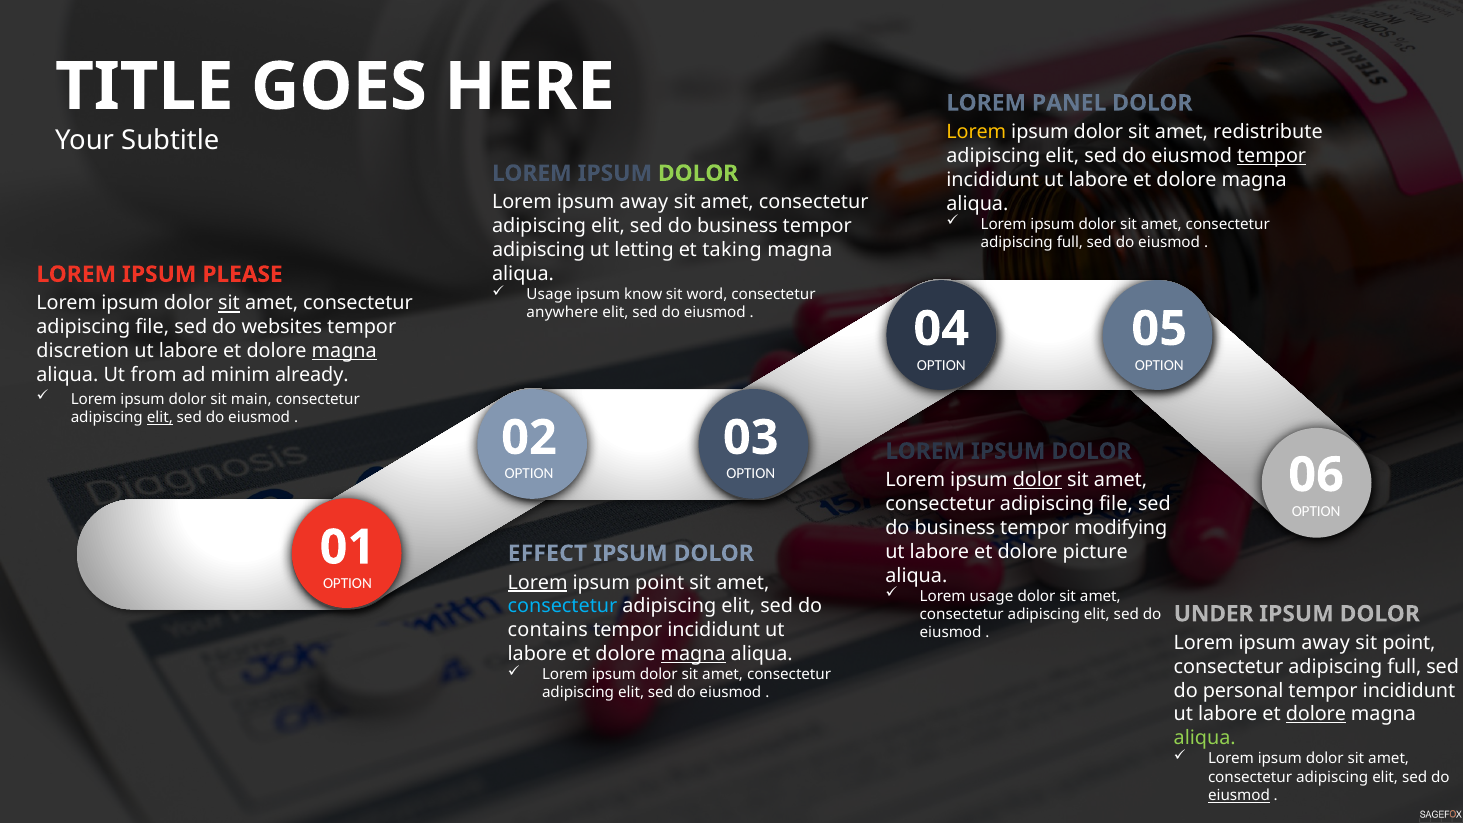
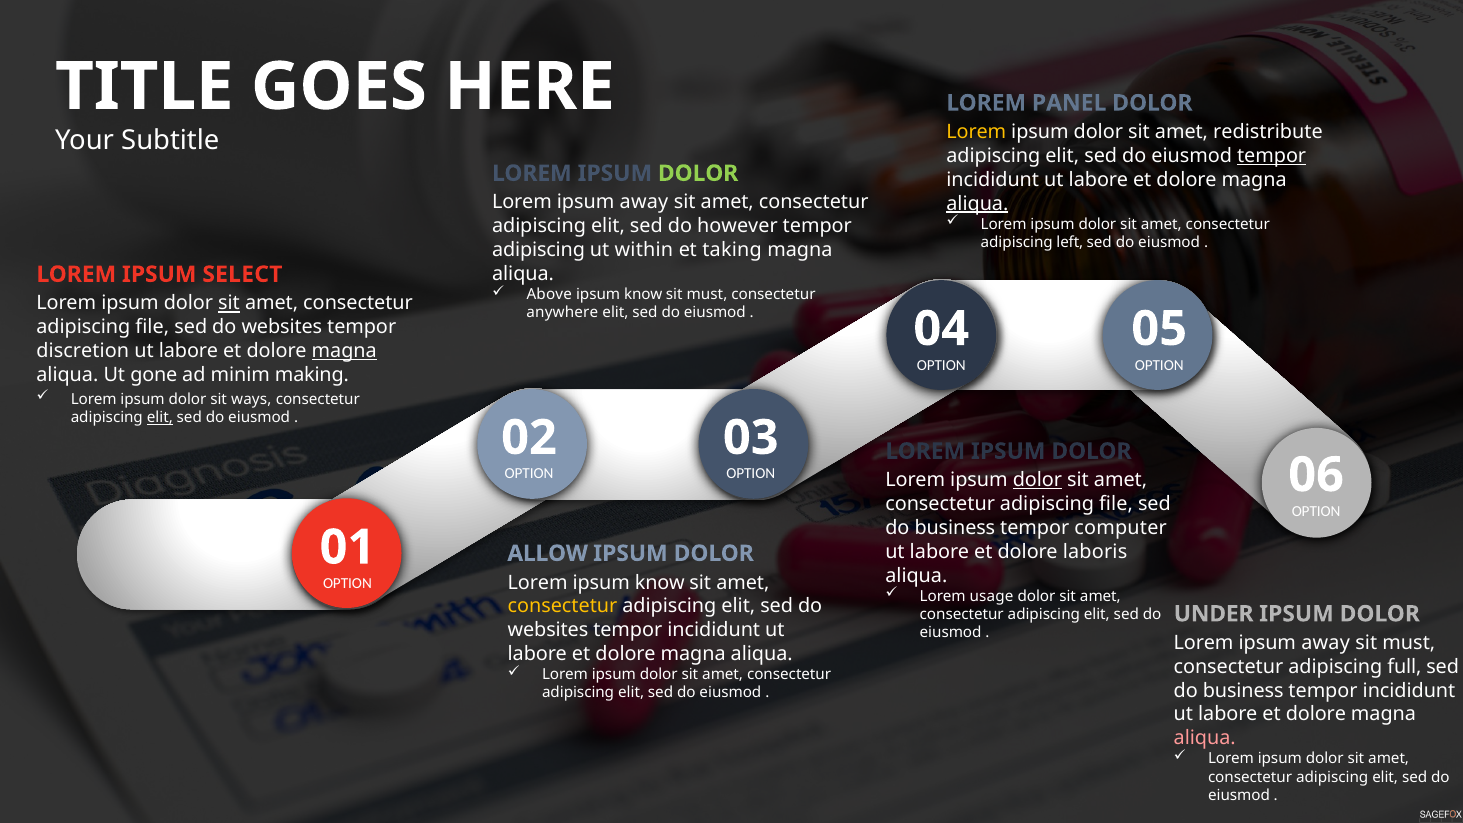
aliqua underline: none -> present (977, 203)
elit sed do business: business -> however (737, 226)
full: full -> left (1070, 242)
letting: letting -> within (644, 250)
PLEASE: PLEASE -> SELECT (242, 274)
Usage: Usage -> Above (549, 295)
word: word -> must (707, 295)
from: from -> gone (154, 375)
already: already -> making (312, 375)
main: main -> ways (251, 399)
modifying: modifying -> computer (1121, 528)
picture: picture -> laboris (1095, 552)
EFFECT: EFFECT -> ALLOW (548, 553)
Lorem underline: present -> none (538, 582)
point: point -> know (660, 582)
consectetur colour: light blue -> yellow (563, 606)
contains: contains -> websites (548, 630)
point: point -> must (1409, 643)
magna underline: present -> none (693, 654)
personal: personal -> business (1243, 691)
dolore underline: present -> none (1316, 714)
aliqua colour: light green -> pink (1205, 738)
eiusmod underline: present -> none (1239, 795)
